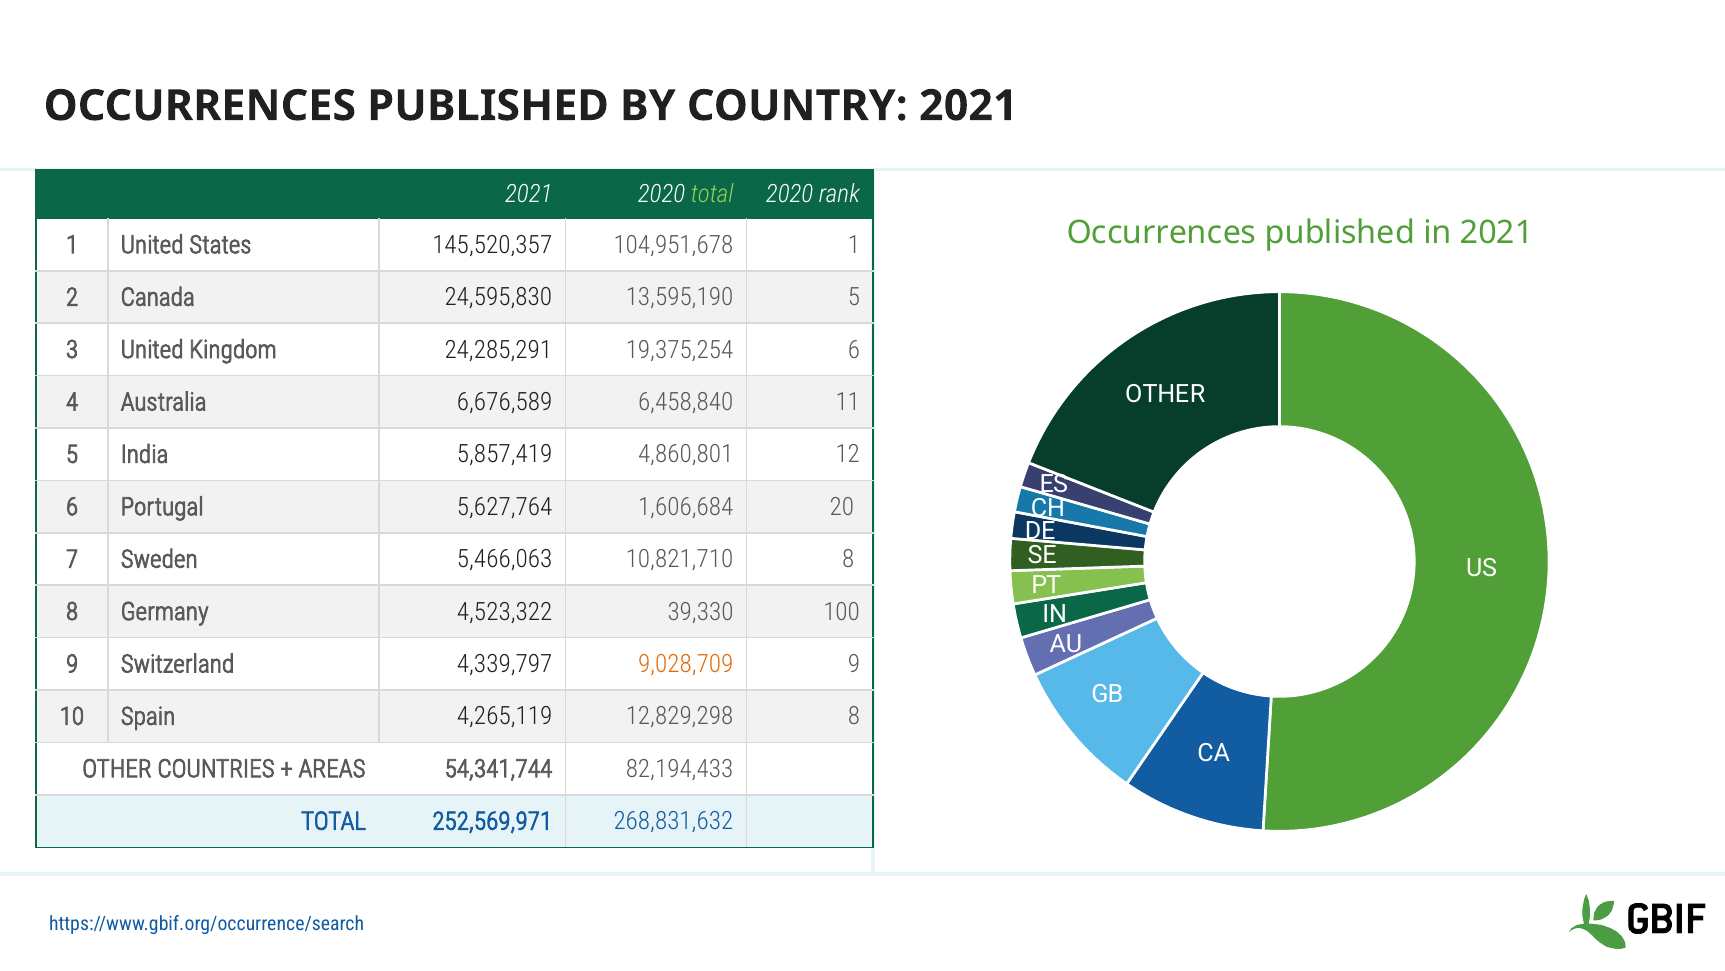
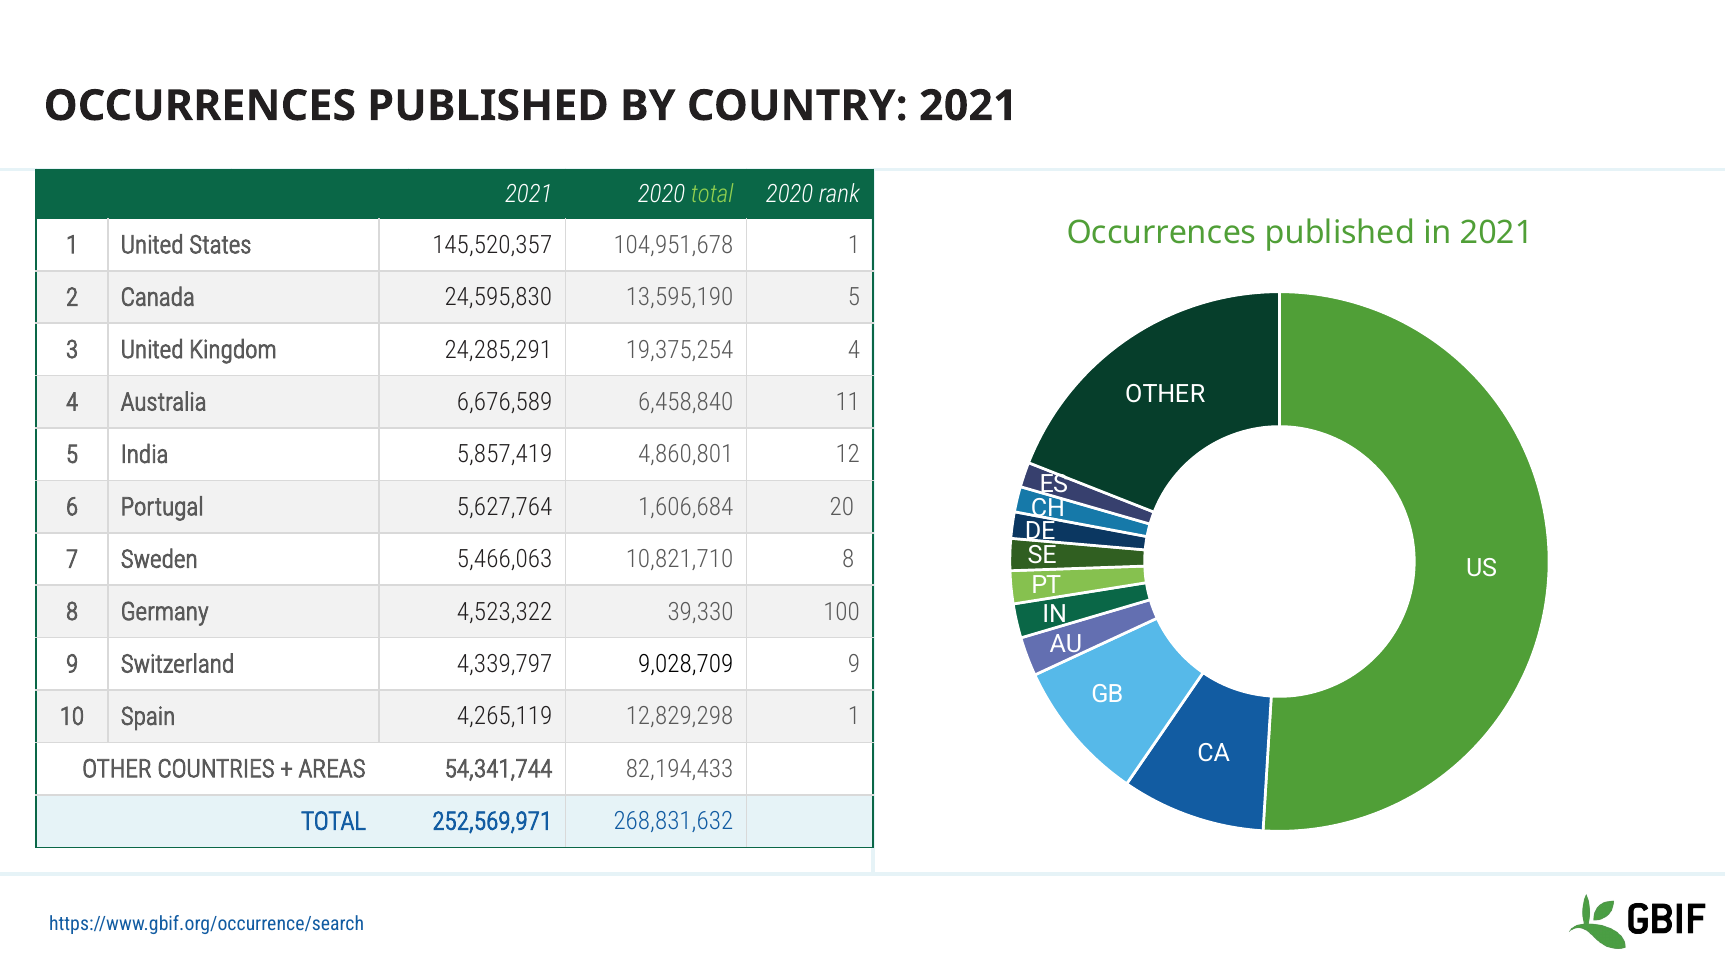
19,375,254 6: 6 -> 4 (854, 349)
9,028,709 colour: orange -> black (686, 664)
12,829,298 8: 8 -> 1 (854, 716)
